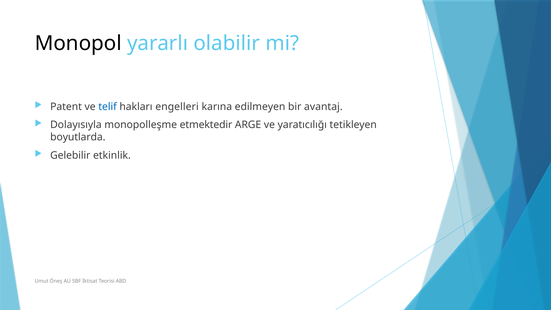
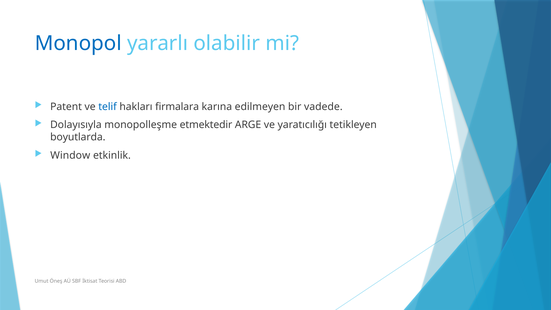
Monopol colour: black -> blue (78, 43)
engelleri: engelleri -> firmalara (177, 107)
avantaj: avantaj -> vadede (323, 107)
Gelebilir: Gelebilir -> Window (70, 155)
